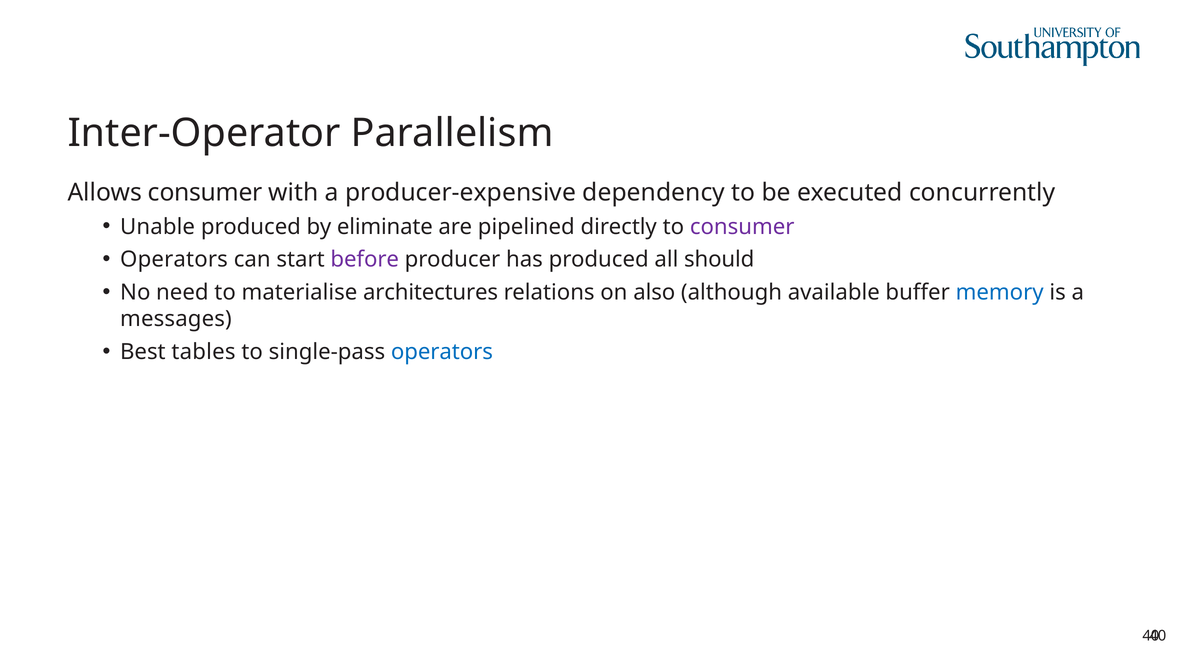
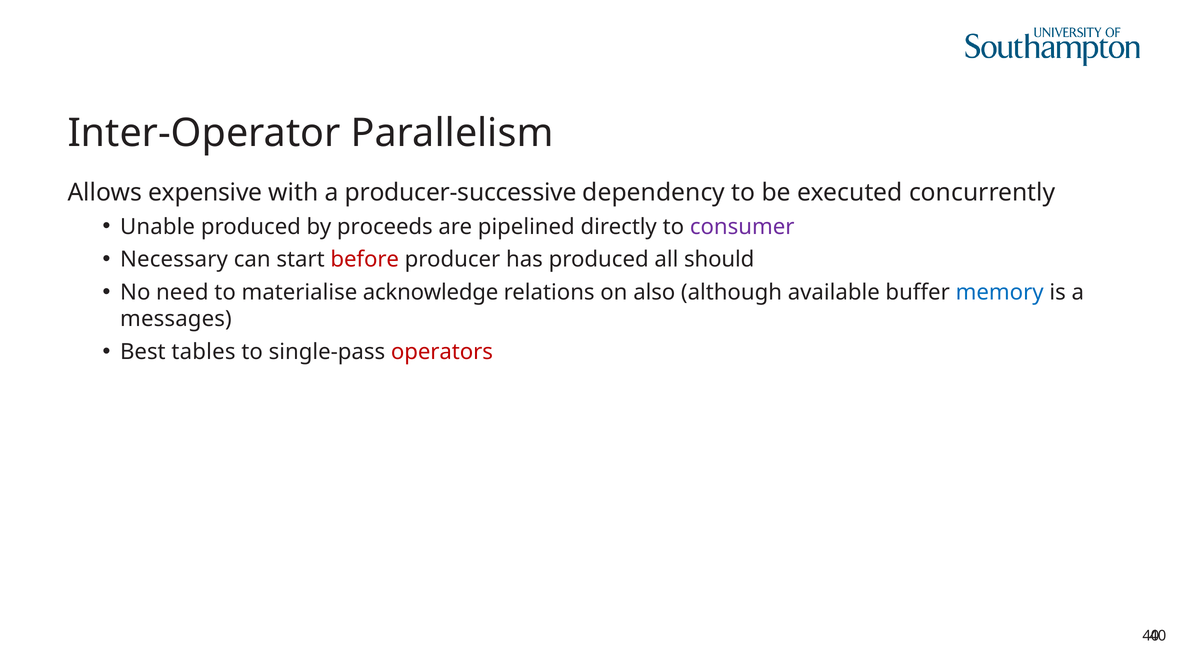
Allows consumer: consumer -> expensive (205, 192)
producer-expensive: producer-expensive -> producer-successive (461, 192)
eliminate: eliminate -> proceeds (385, 227)
Operators: Operators -> Necessary (174, 259)
before colour: purple -> red (365, 259)
architectures: architectures -> acknowledge (431, 292)
operators colour: blue -> red (442, 352)
